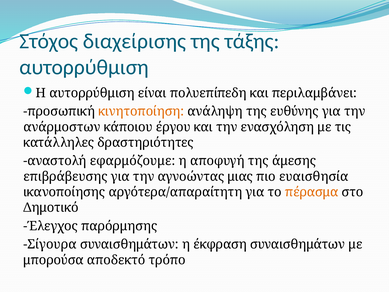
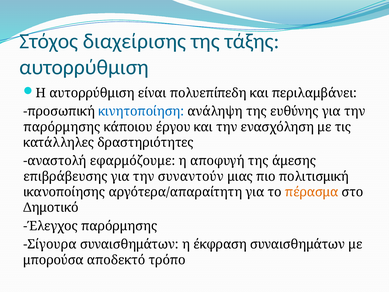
κινητοποίηση colour: orange -> blue (141, 111)
ανάρμοστων: ανάρμοστων -> παρόρμησης (62, 127)
αγνοώντας: αγνοώντας -> συναντούν (191, 176)
ευαισθησία: ευαισθησία -> πολιτισμική (314, 176)
